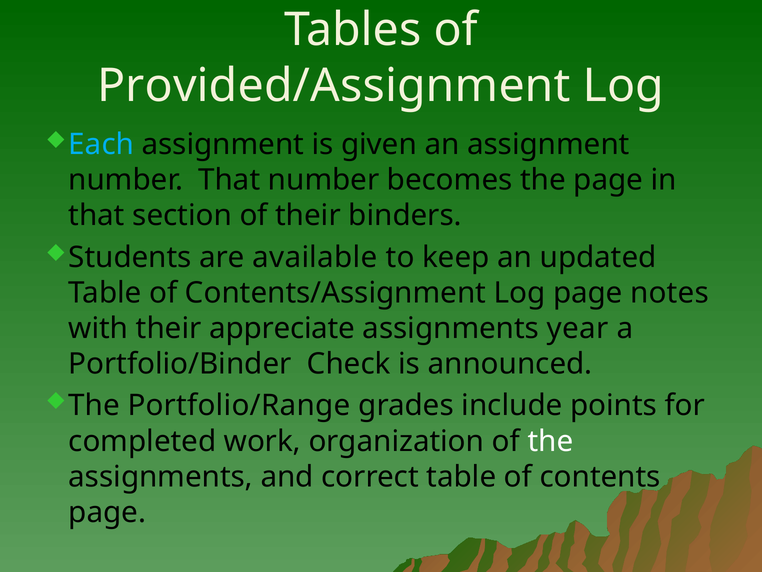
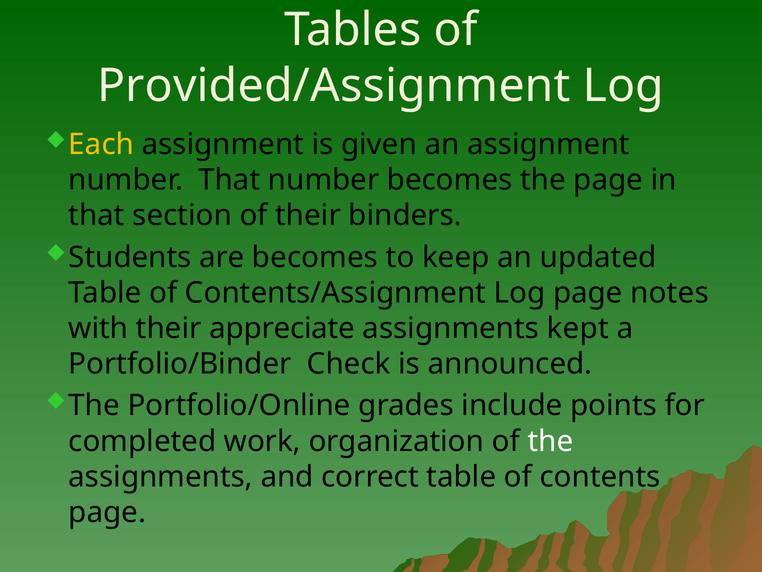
Each colour: light blue -> yellow (101, 144)
are available: available -> becomes (315, 257)
year: year -> kept (578, 328)
Portfolio/Range: Portfolio/Range -> Portfolio/Online (239, 405)
